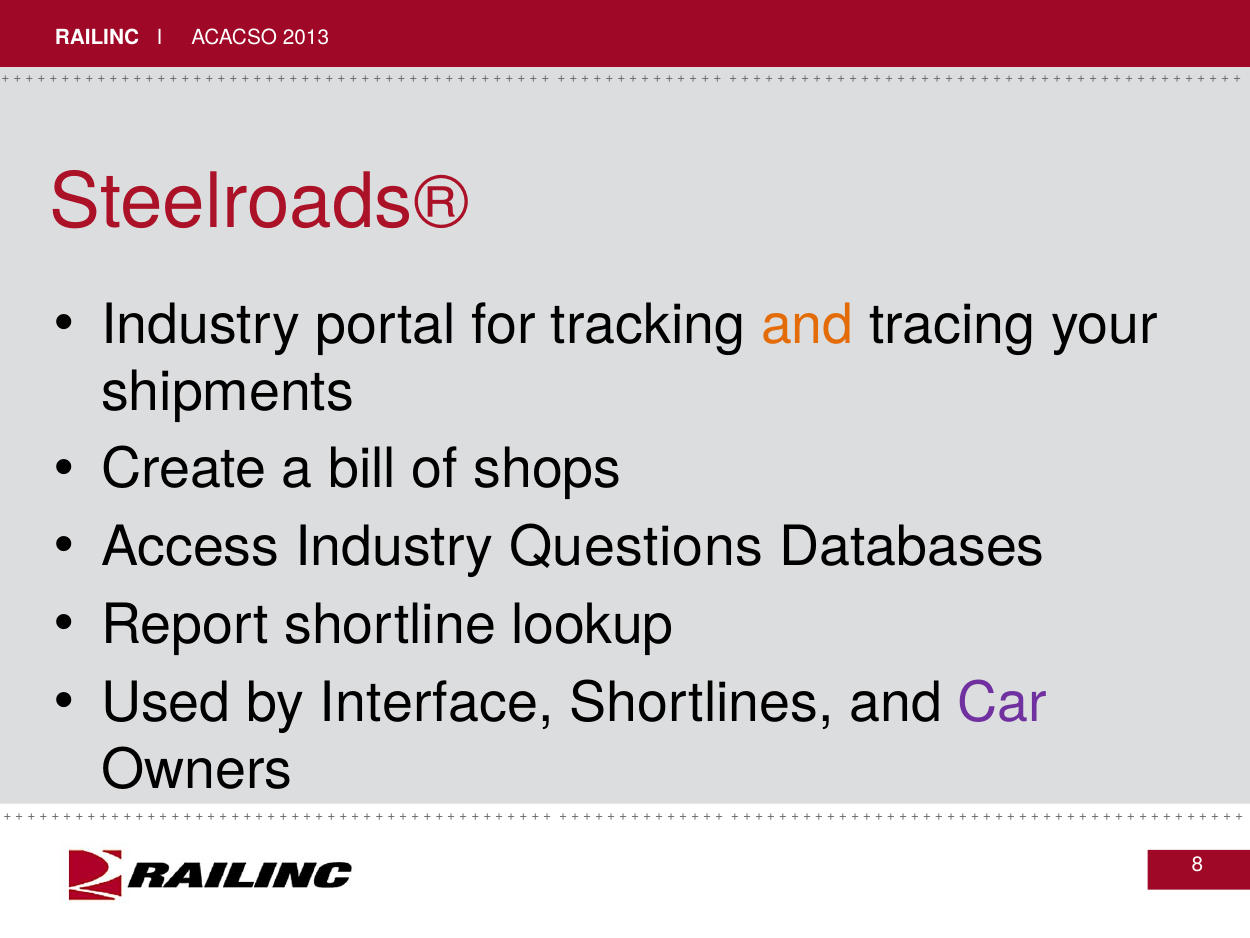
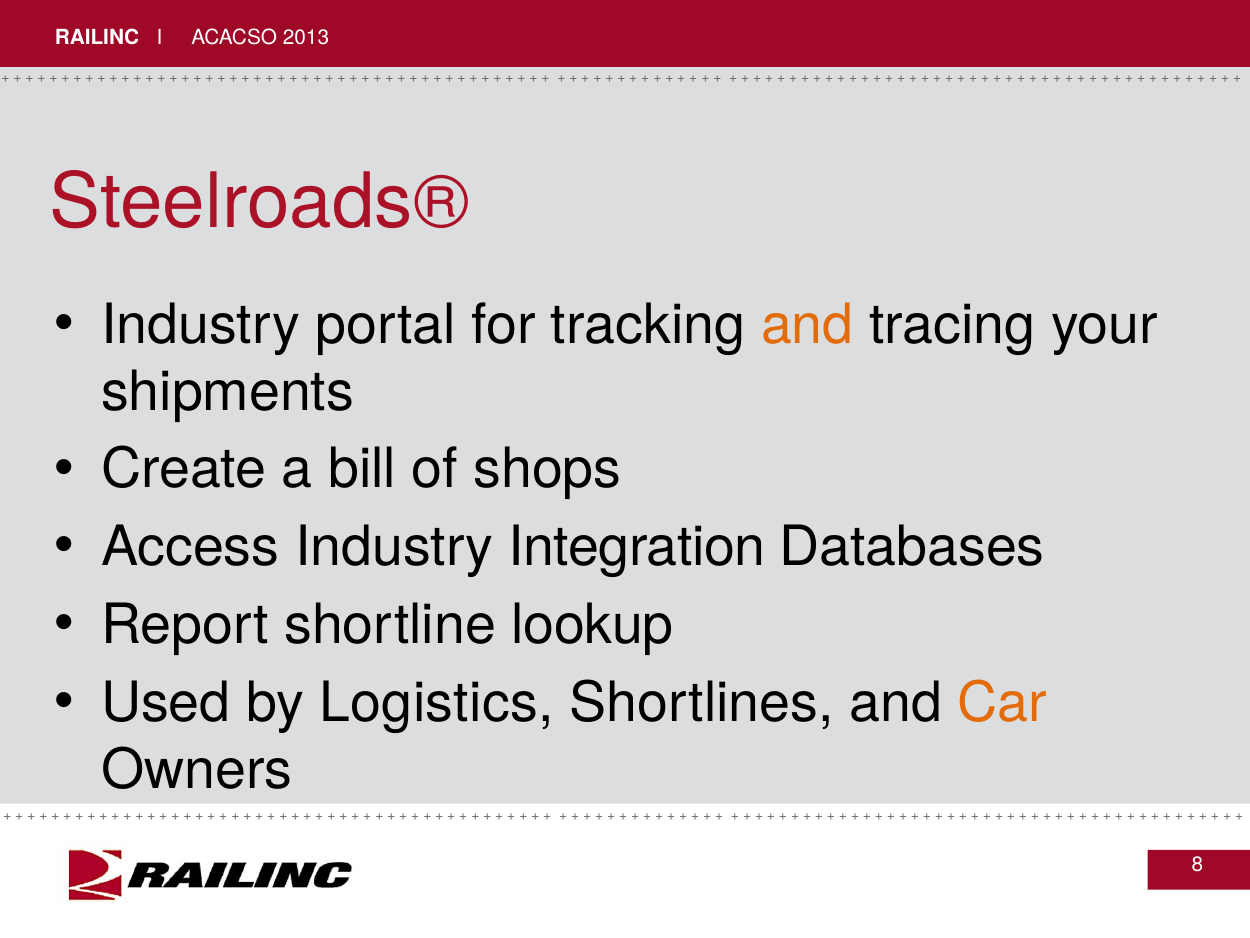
Questions: Questions -> Integration (637, 547)
Interface: Interface -> Logistics (437, 703)
Car colour: purple -> orange (1002, 703)
